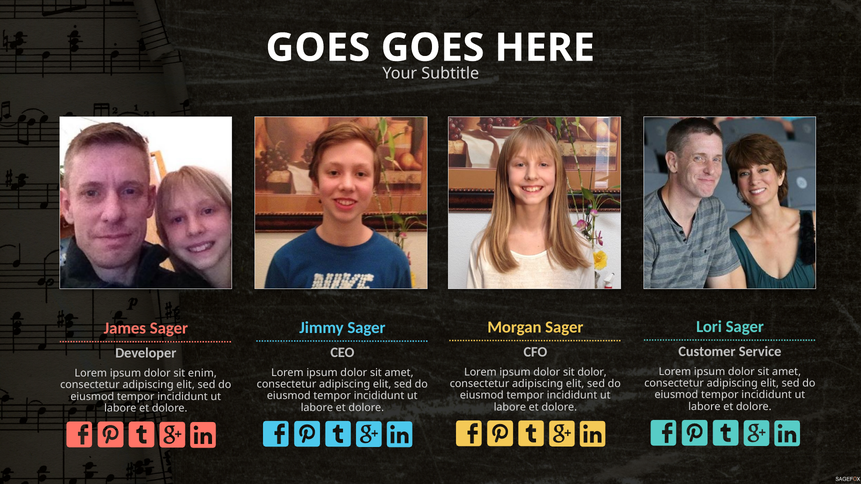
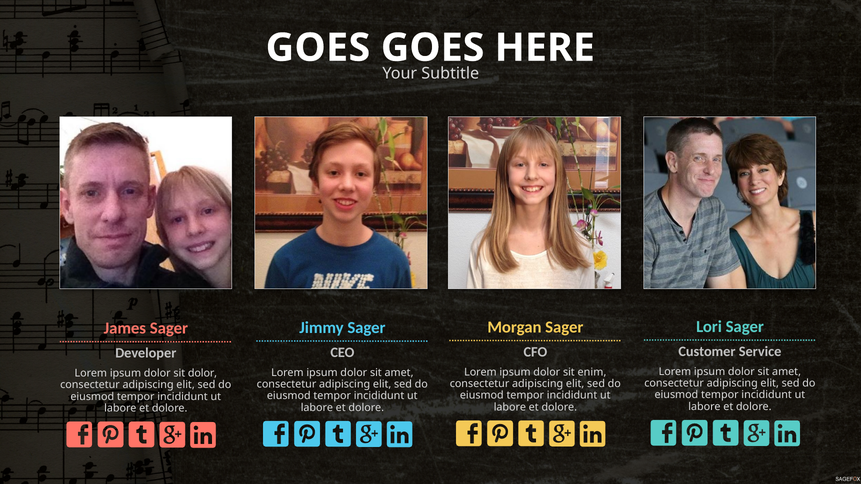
sit dolor: dolor -> enim (592, 372)
sit enim: enim -> dolor (203, 374)
